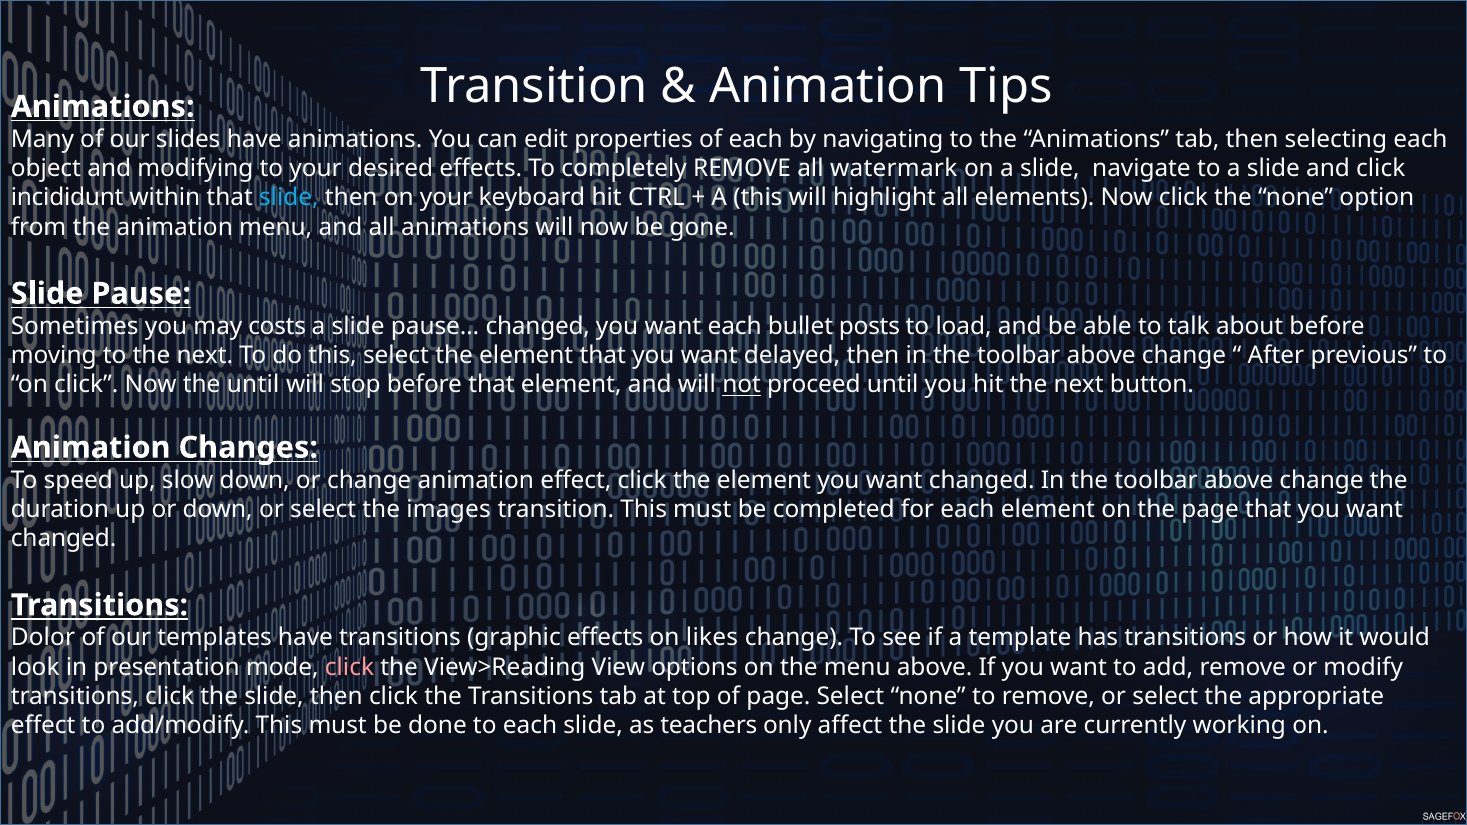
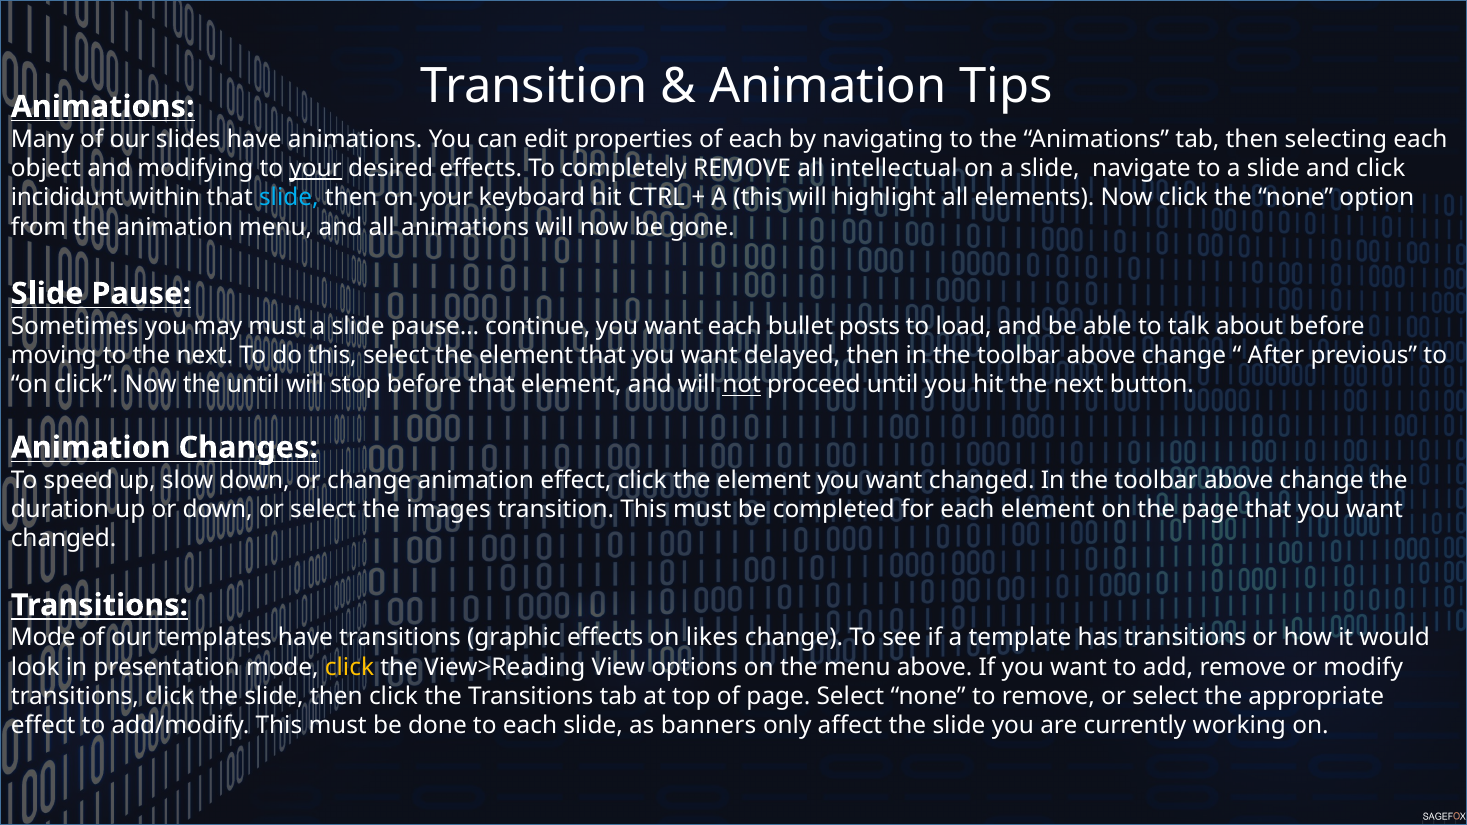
your underline: none -> present (316, 169)
watermark: watermark -> intellectual (894, 169)
may costs: costs -> must (277, 326)
pause… changed: changed -> continue (538, 326)
Dolor: Dolor -> Mode (43, 638)
click colour: pink -> yellow (350, 667)
teachers: teachers -> banners (709, 726)
